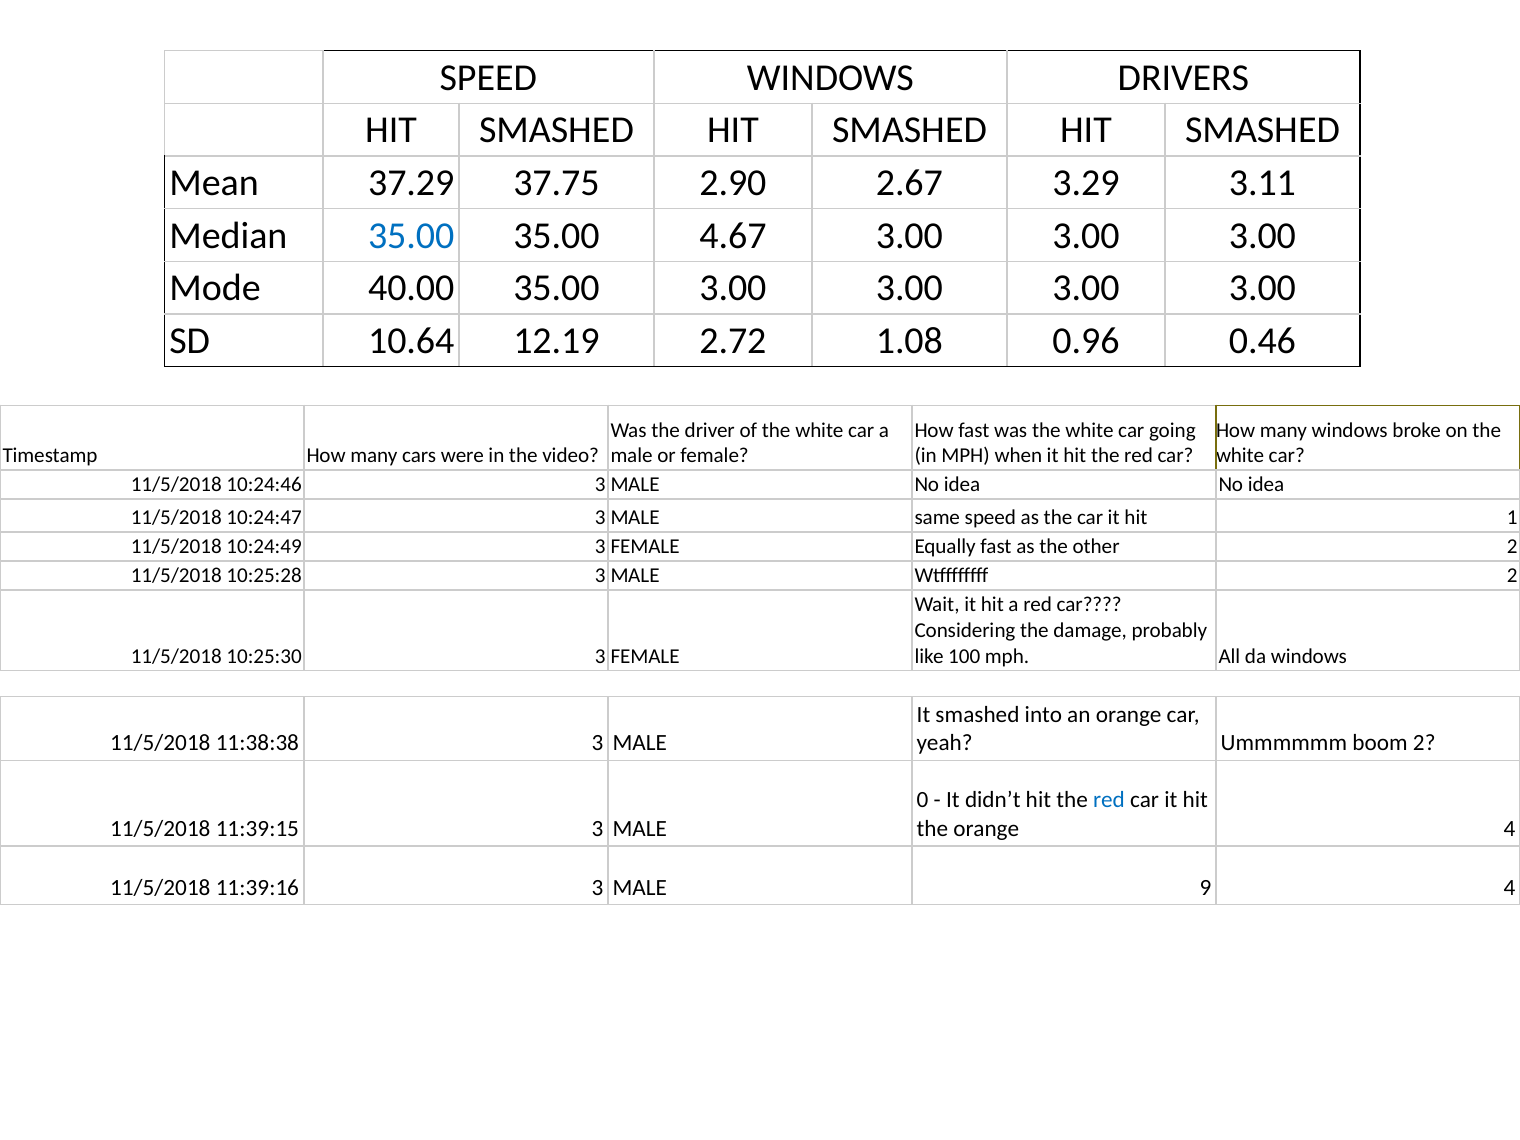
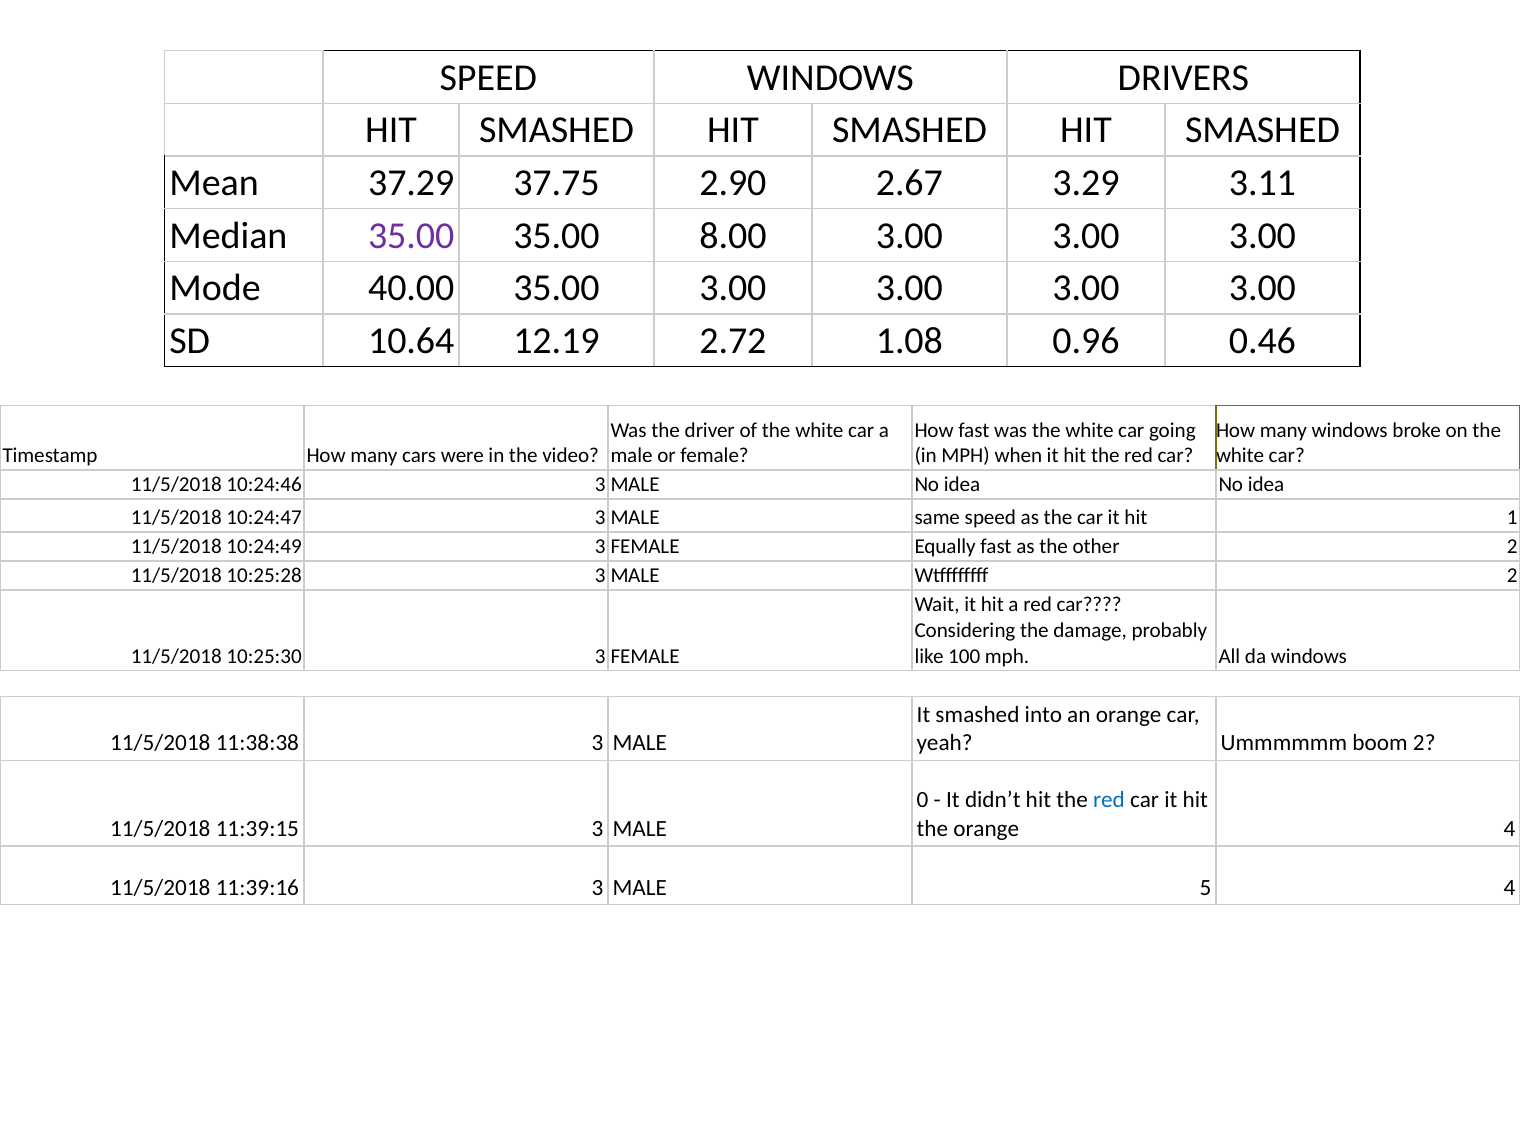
35.00 colour: blue -> purple (411, 236)
4.67: 4.67 -> 8.00 (733, 236)
9: 9 -> 5 (1206, 887)
